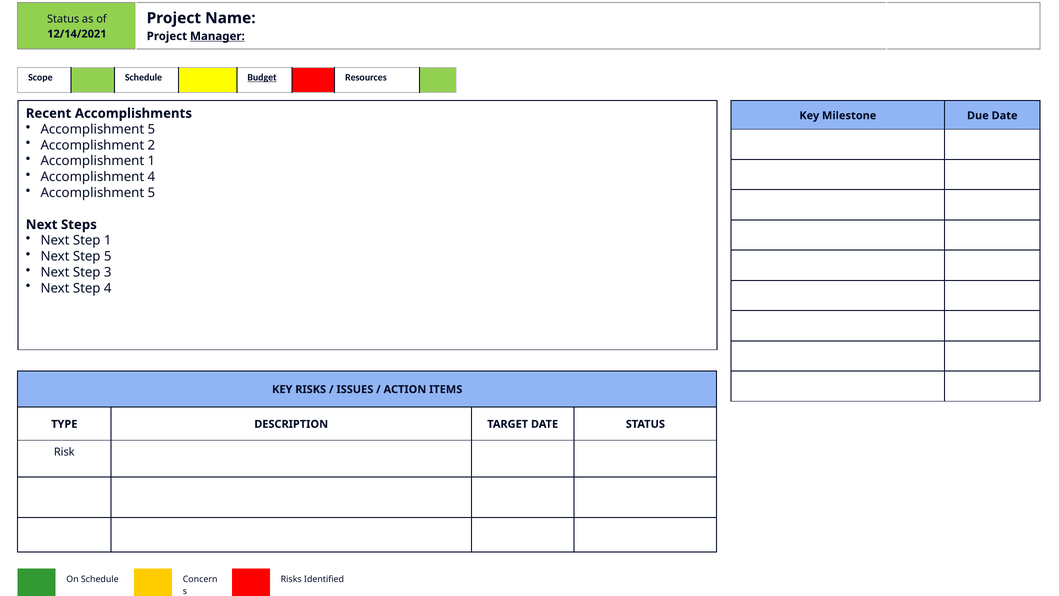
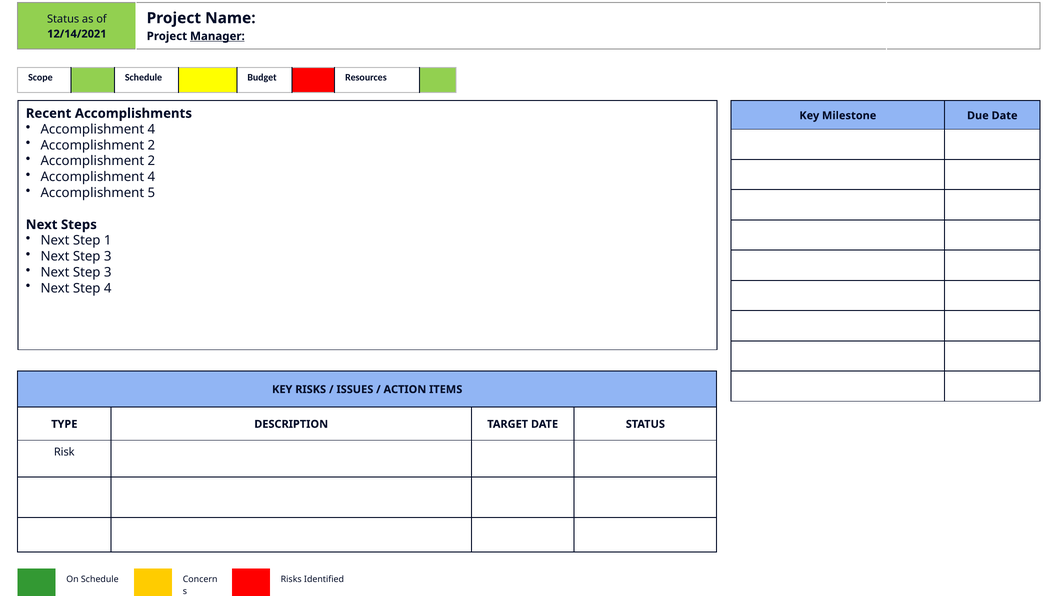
Budget underline: present -> none (262, 78)
5: 5 -> 4 (151, 129)
1: 1 -> 2 (151, 161)
5: 5 -> 3 (108, 256)
